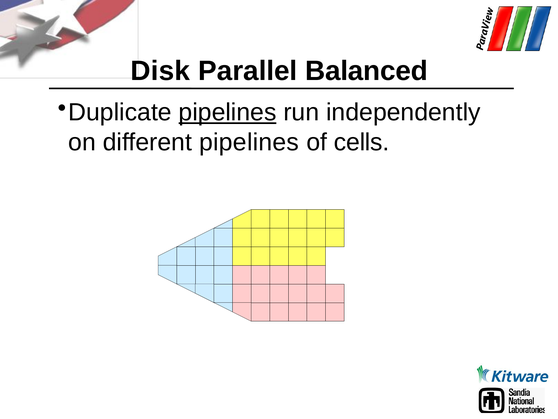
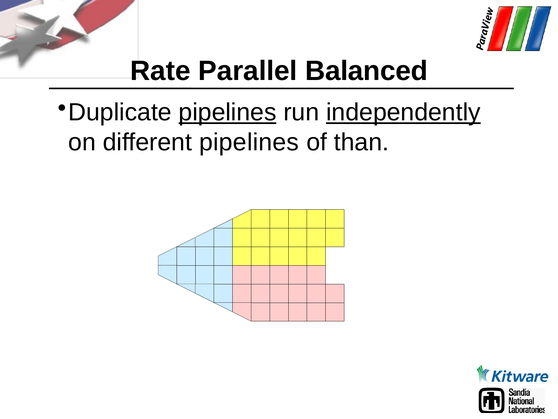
Disk: Disk -> Rate (160, 71)
independently underline: none -> present (403, 112)
cells: cells -> than (362, 142)
